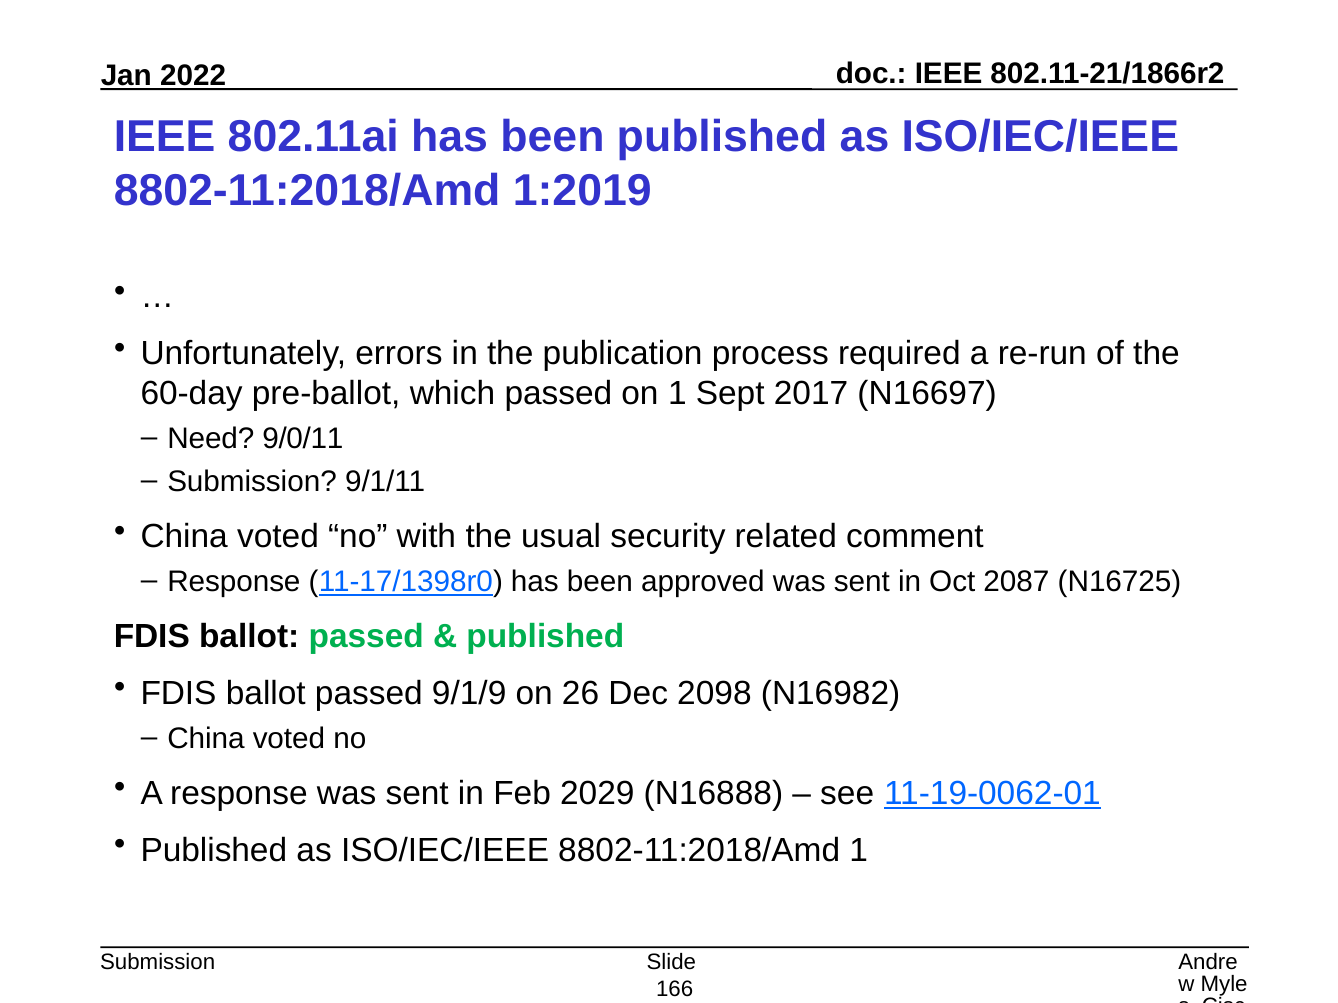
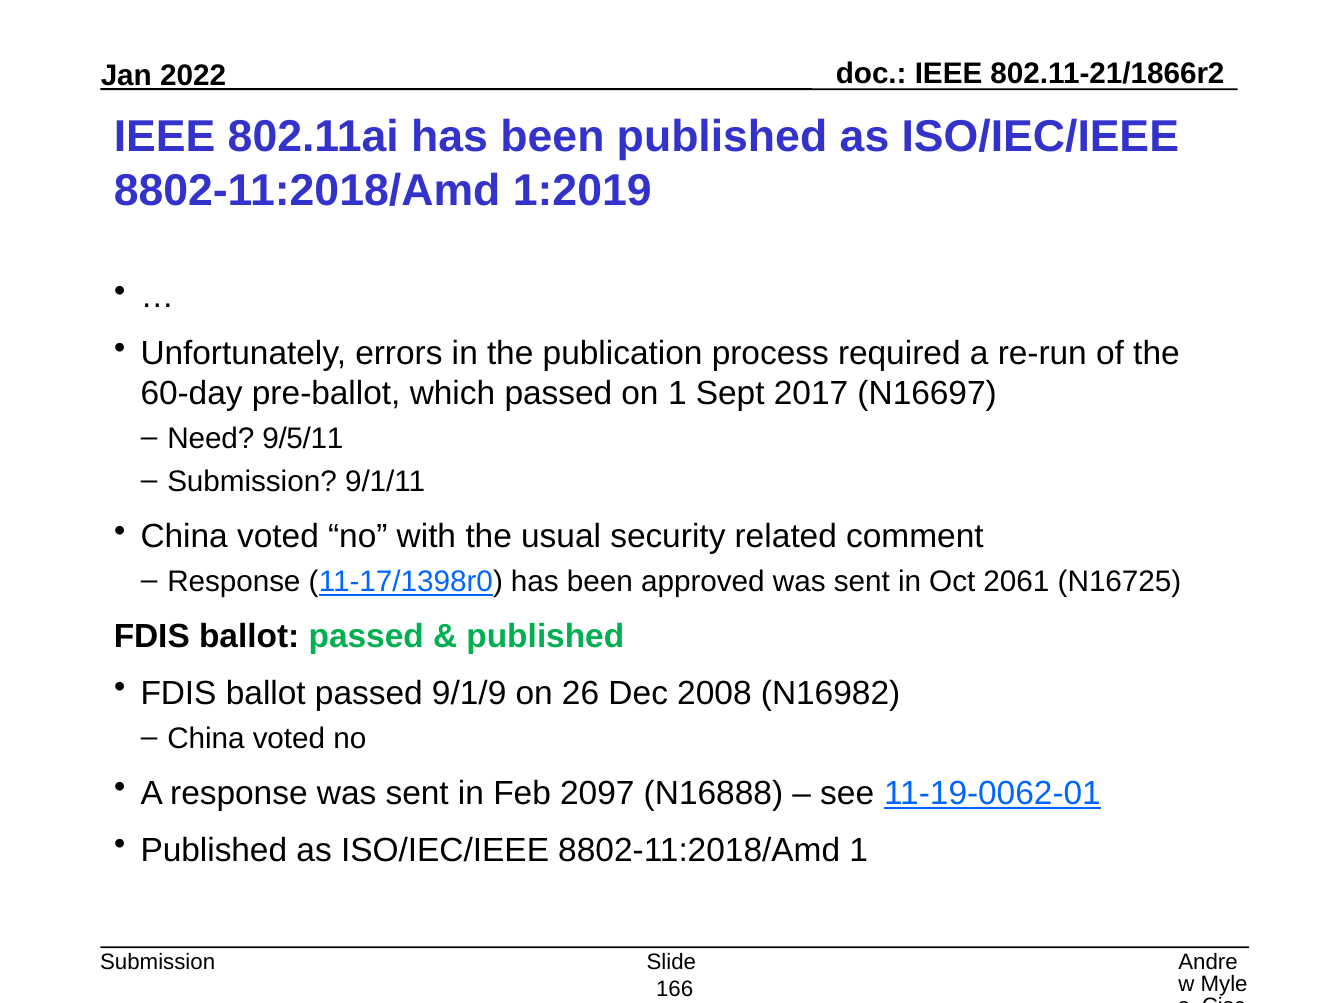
9/0/11: 9/0/11 -> 9/5/11 (303, 439)
2087: 2087 -> 2061 (1016, 582)
2098: 2098 -> 2008 (714, 694)
2029: 2029 -> 2097 (597, 794)
